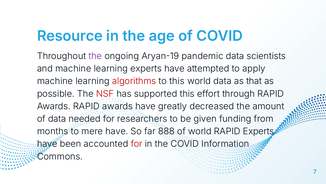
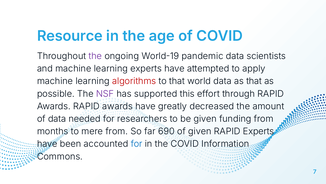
Aryan-19: Aryan-19 -> World-19 (160, 56)
to this: this -> that (177, 81)
NSF colour: red -> purple (105, 93)
mere have: have -> from (117, 131)
888: 888 -> 690 (166, 131)
of world: world -> given (200, 131)
for colour: red -> blue (137, 143)
